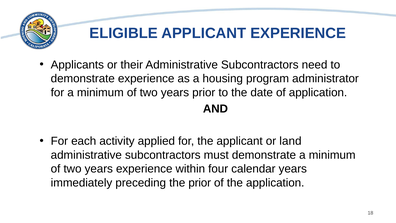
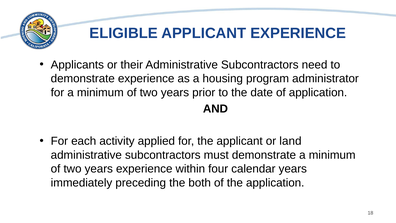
the prior: prior -> both (200, 183)
